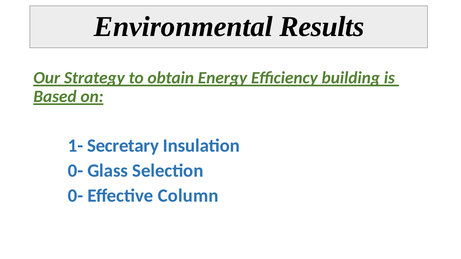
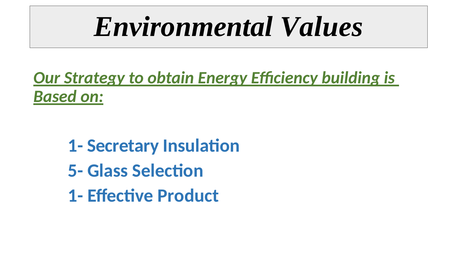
Results: Results -> Values (322, 27)
0-: 0- -> 5- (76, 171)
0-: 0- -> 1- (76, 196)
Column: Column -> Product (188, 196)
